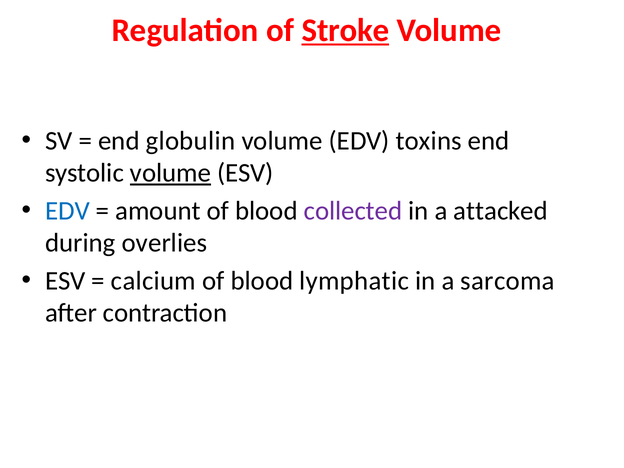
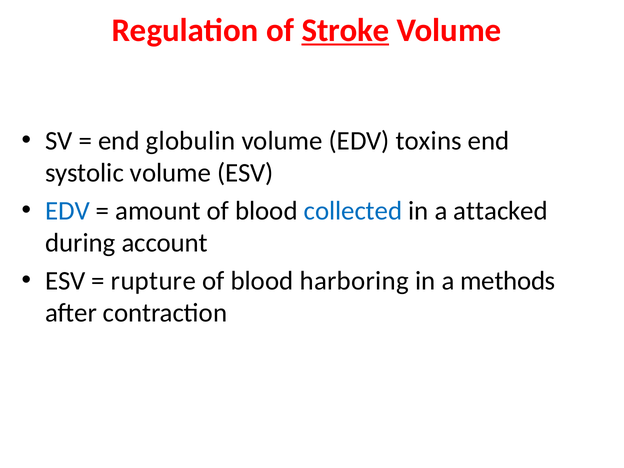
volume underline: present -> none (171, 173)
collected colour: purple -> blue (353, 211)
overlies: overlies -> account (165, 243)
calcium: calcium -> rupture (153, 281)
lymphatic: lymphatic -> harboring (354, 281)
sarcoma: sarcoma -> methods (508, 281)
